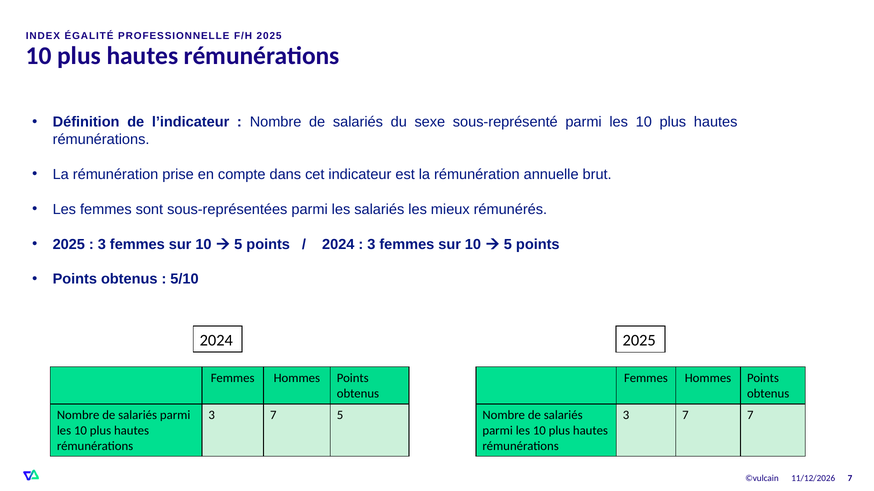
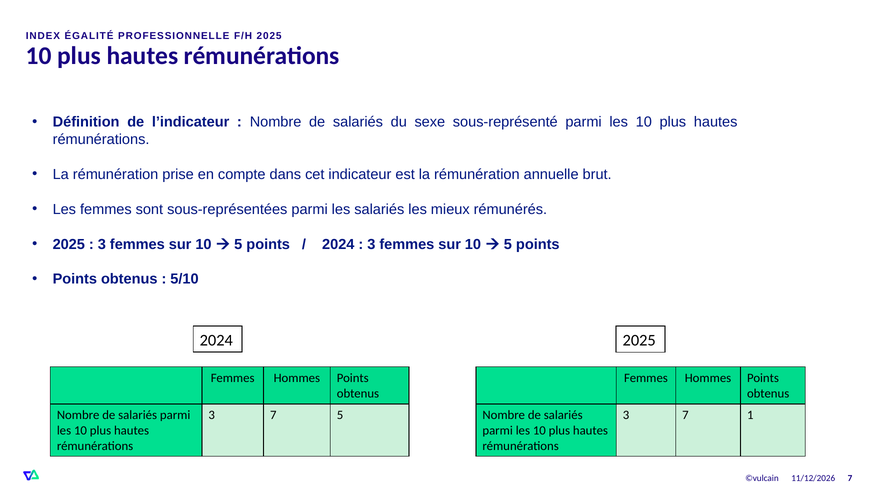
7 7: 7 -> 1 (750, 416)
